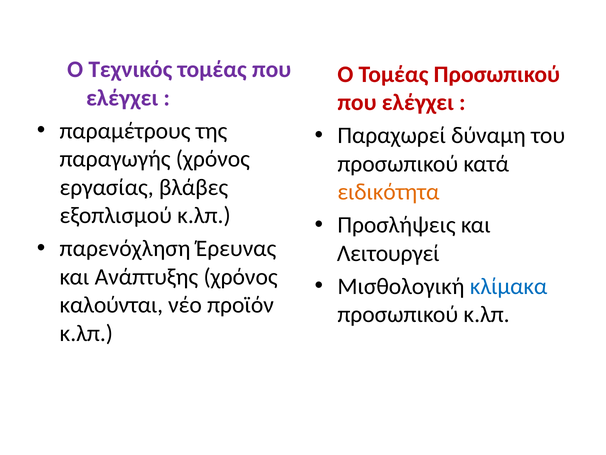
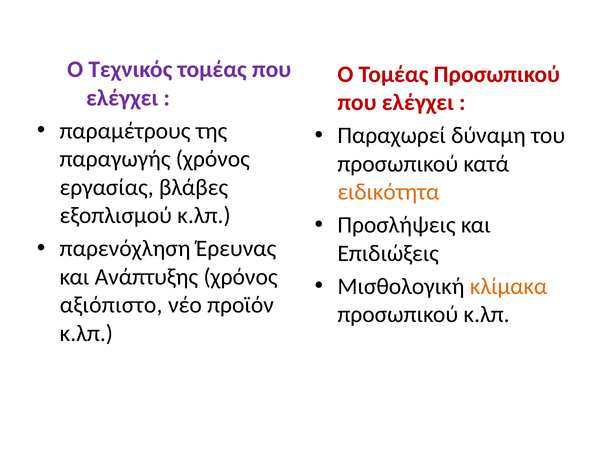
Λειτουργεί: Λειτουργεί -> Επιδιώξεις (388, 253)
κλίμακα colour: blue -> orange (509, 286)
καλούνται: καλούνται -> αξιόπιστο (111, 305)
